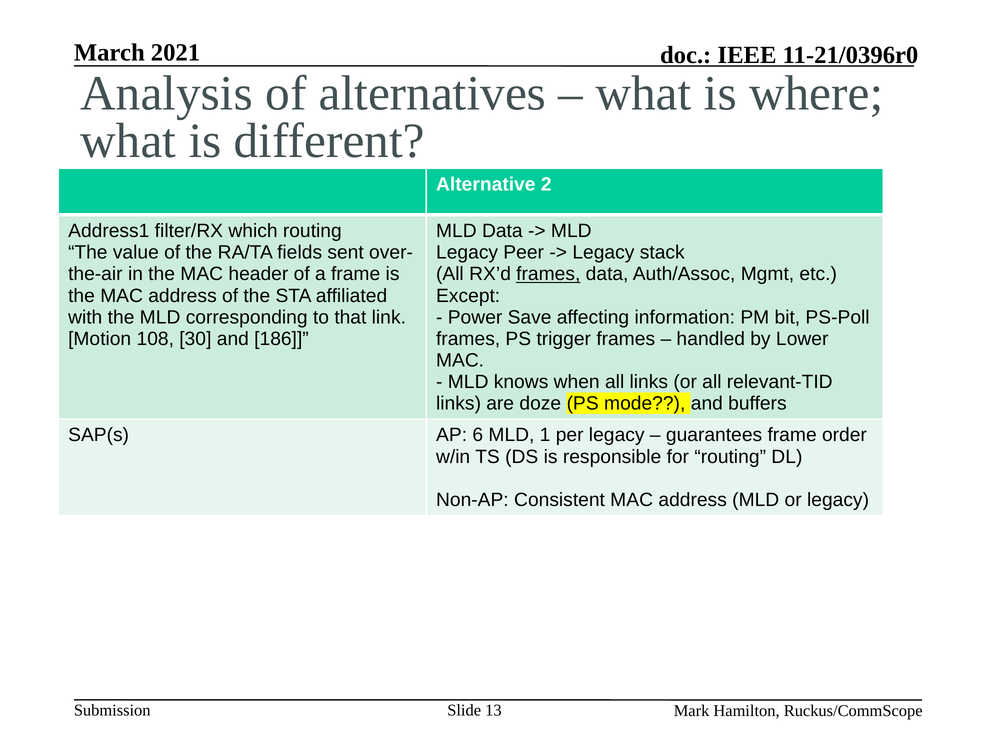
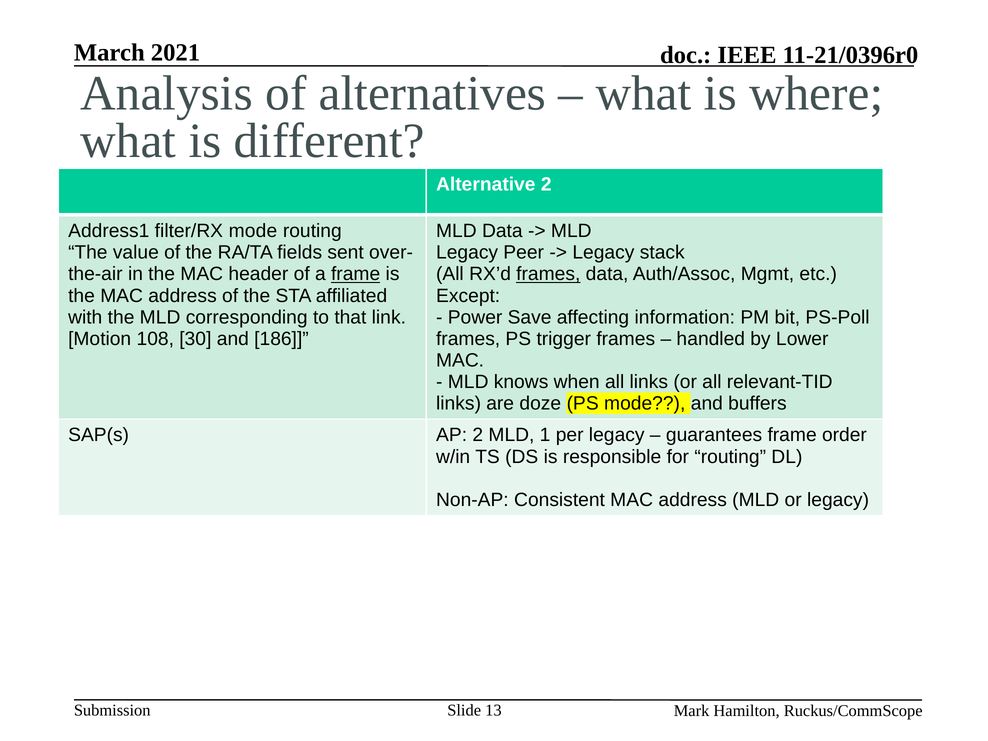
filter/RX which: which -> mode (253, 231)
frame underline: none -> present (356, 274)
AP 6: 6 -> 2 (478, 435)
